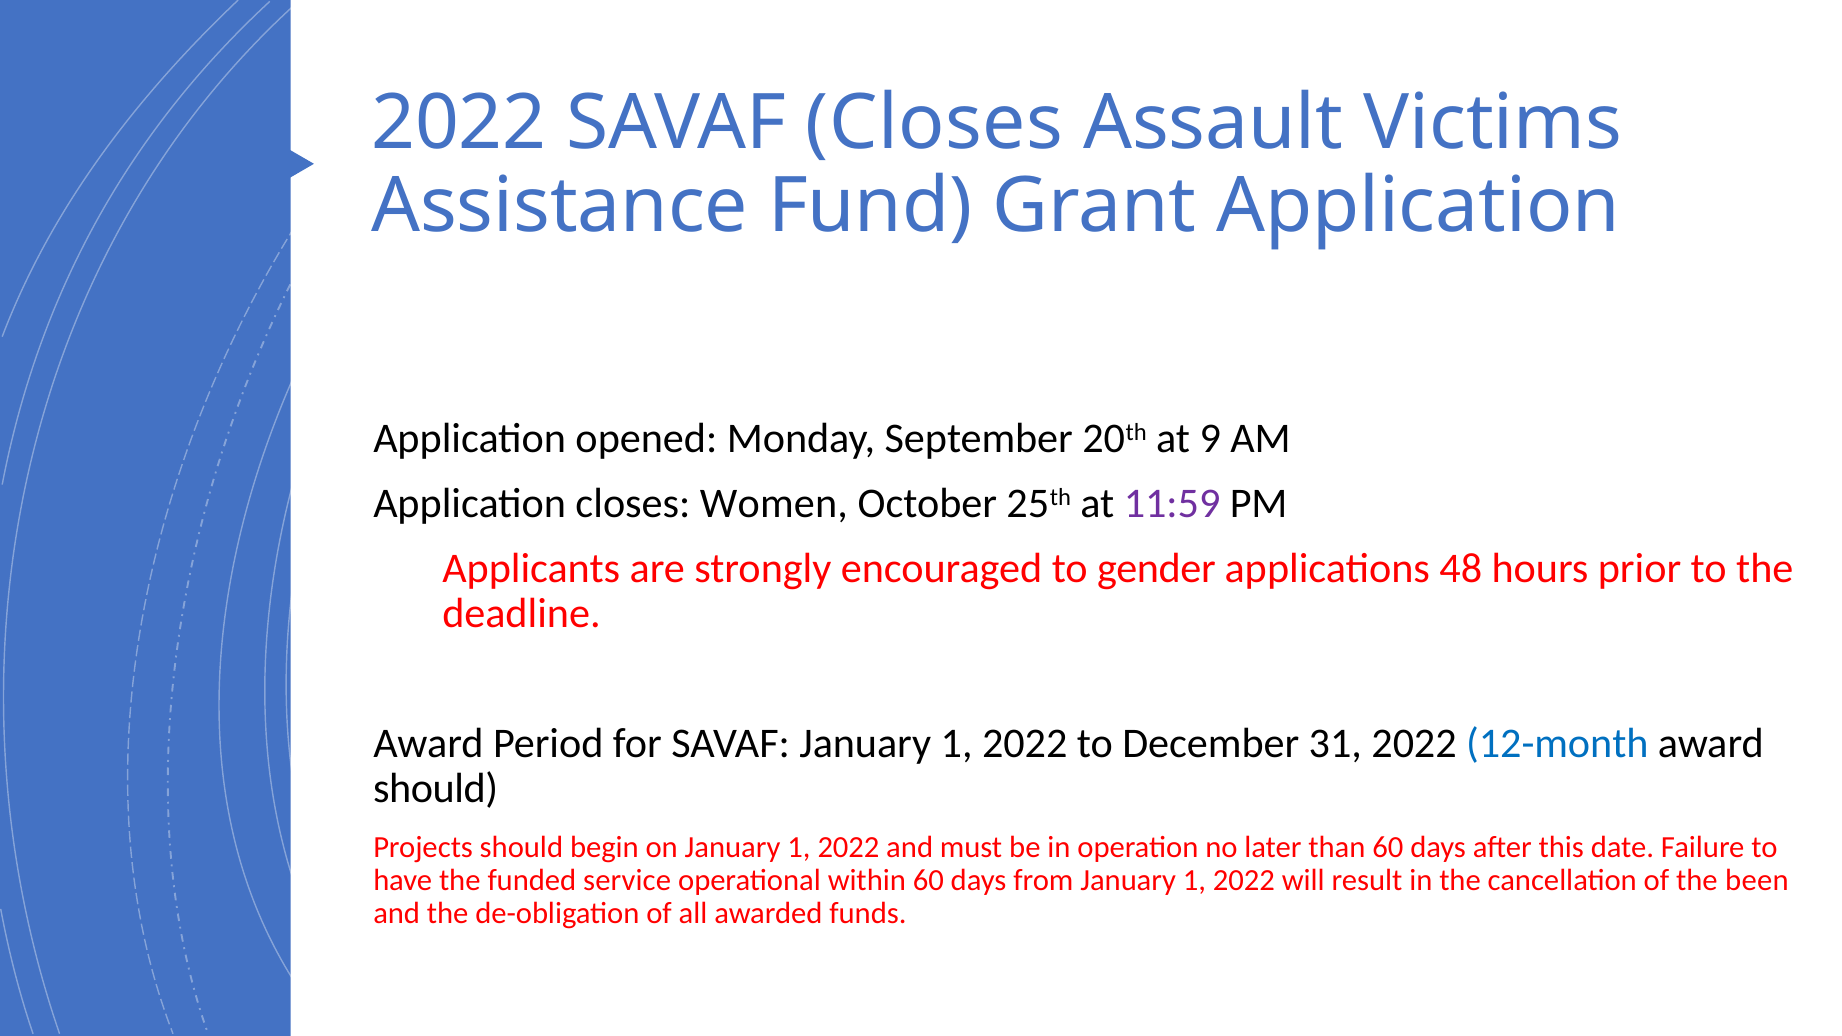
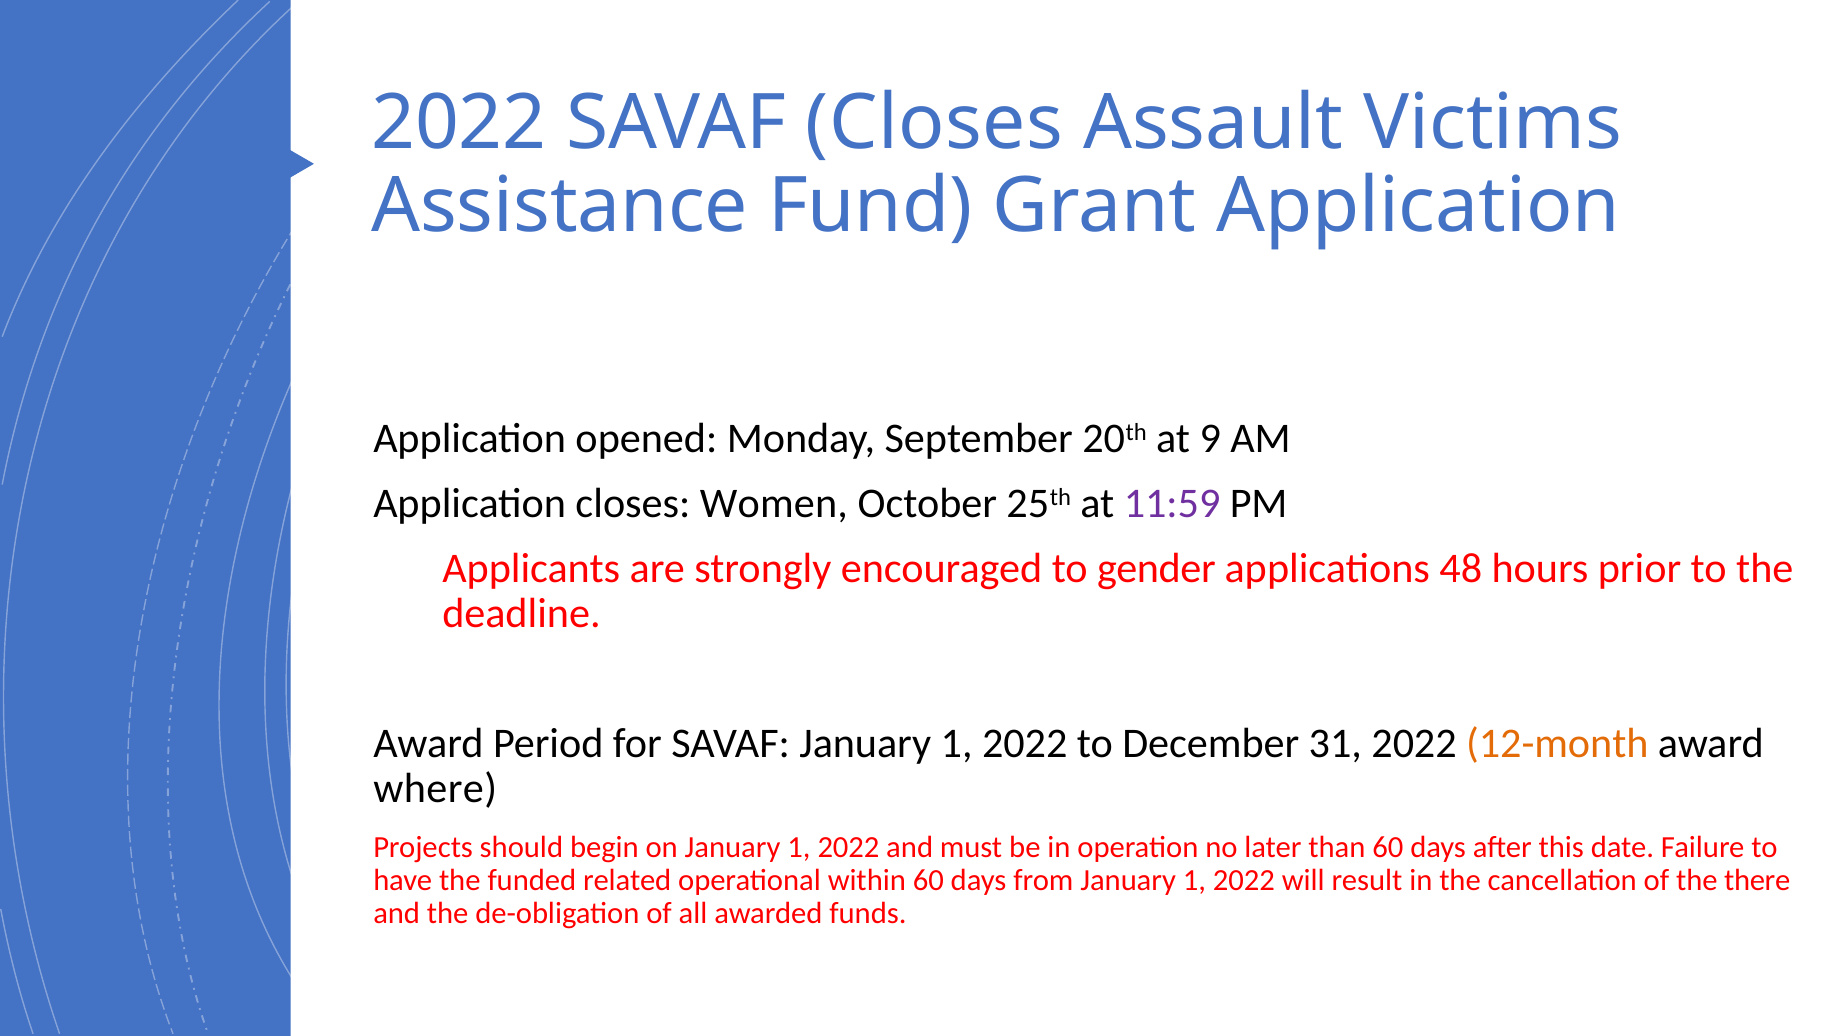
12-month colour: blue -> orange (1557, 743)
should: should -> where (435, 789)
service: service -> related (627, 881)
been: been -> there (1757, 881)
